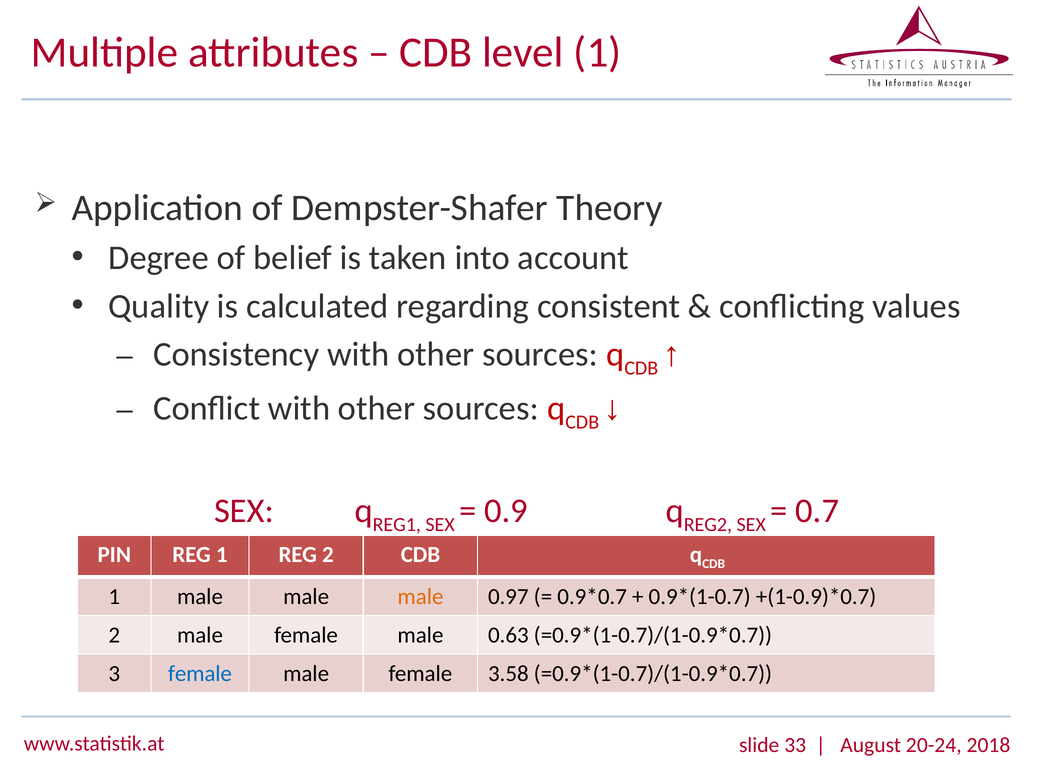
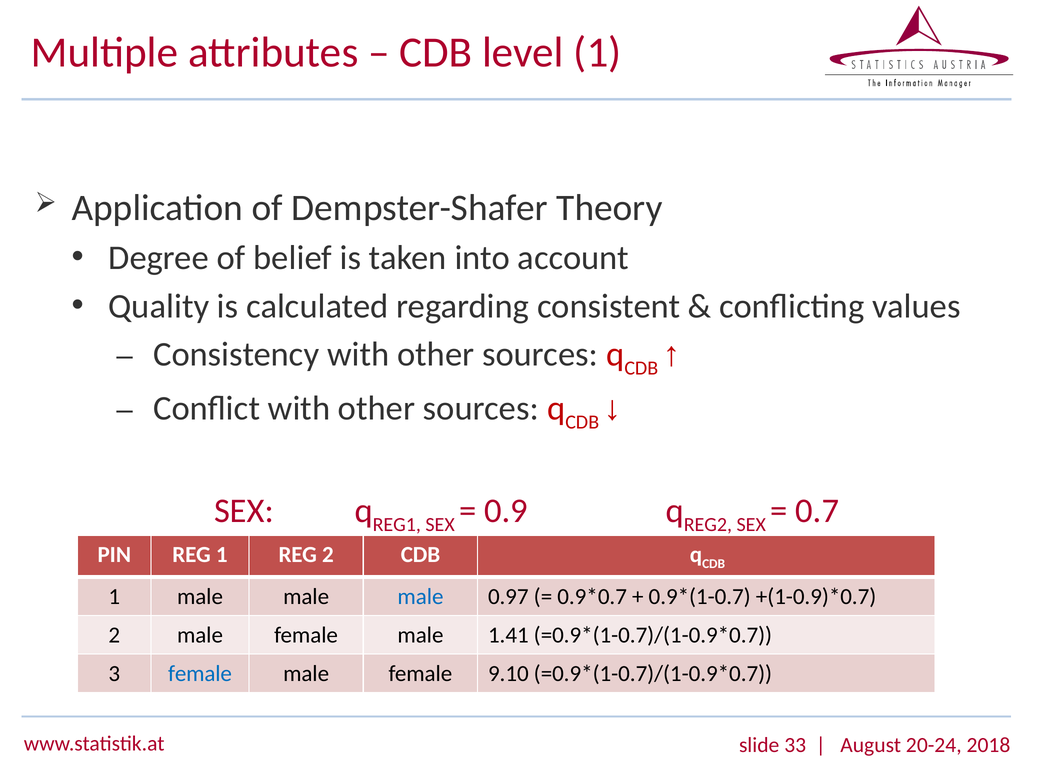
male colour: orange -> blue (420, 597)
0.63: 0.63 -> 1.41 (508, 636)
3.58: 3.58 -> 9.10 (508, 674)
